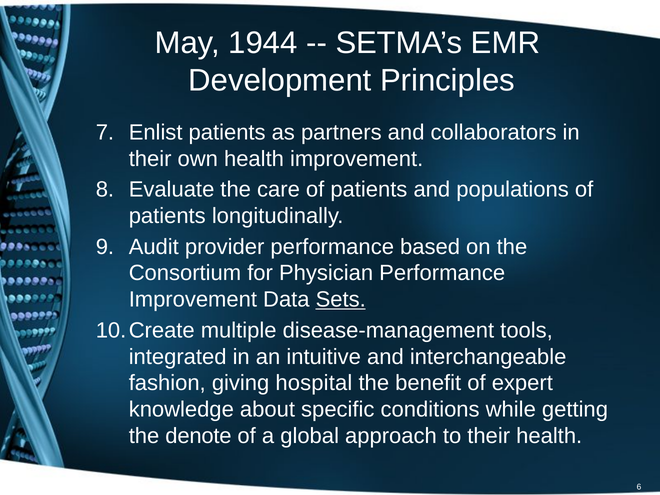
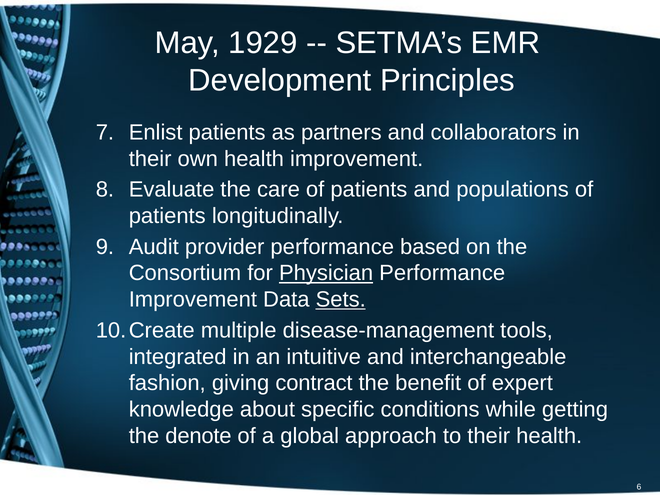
1944: 1944 -> 1929 (263, 43)
Physician underline: none -> present (326, 273)
hospital: hospital -> contract (314, 383)
